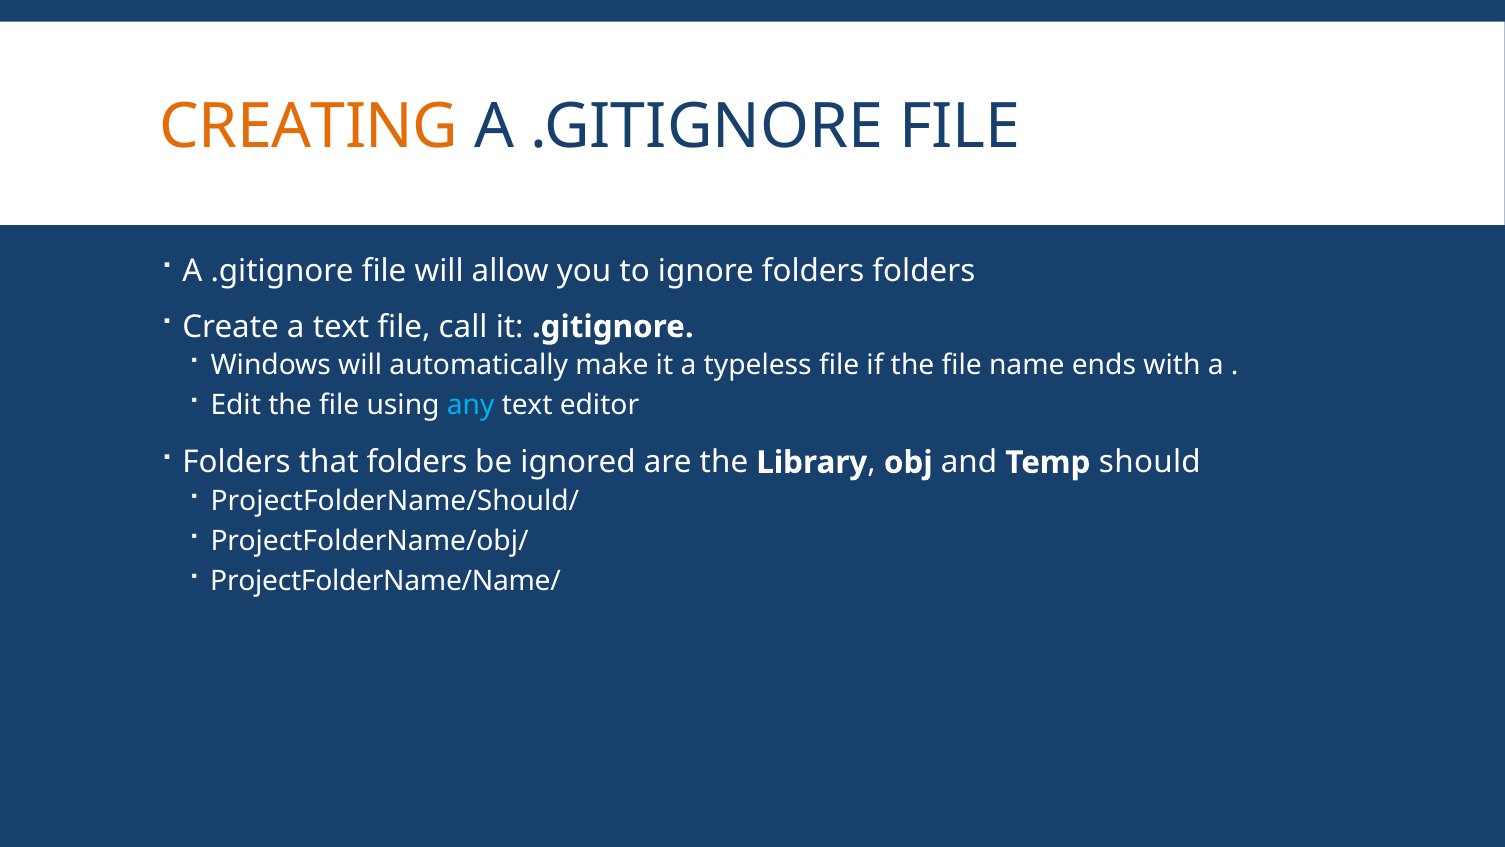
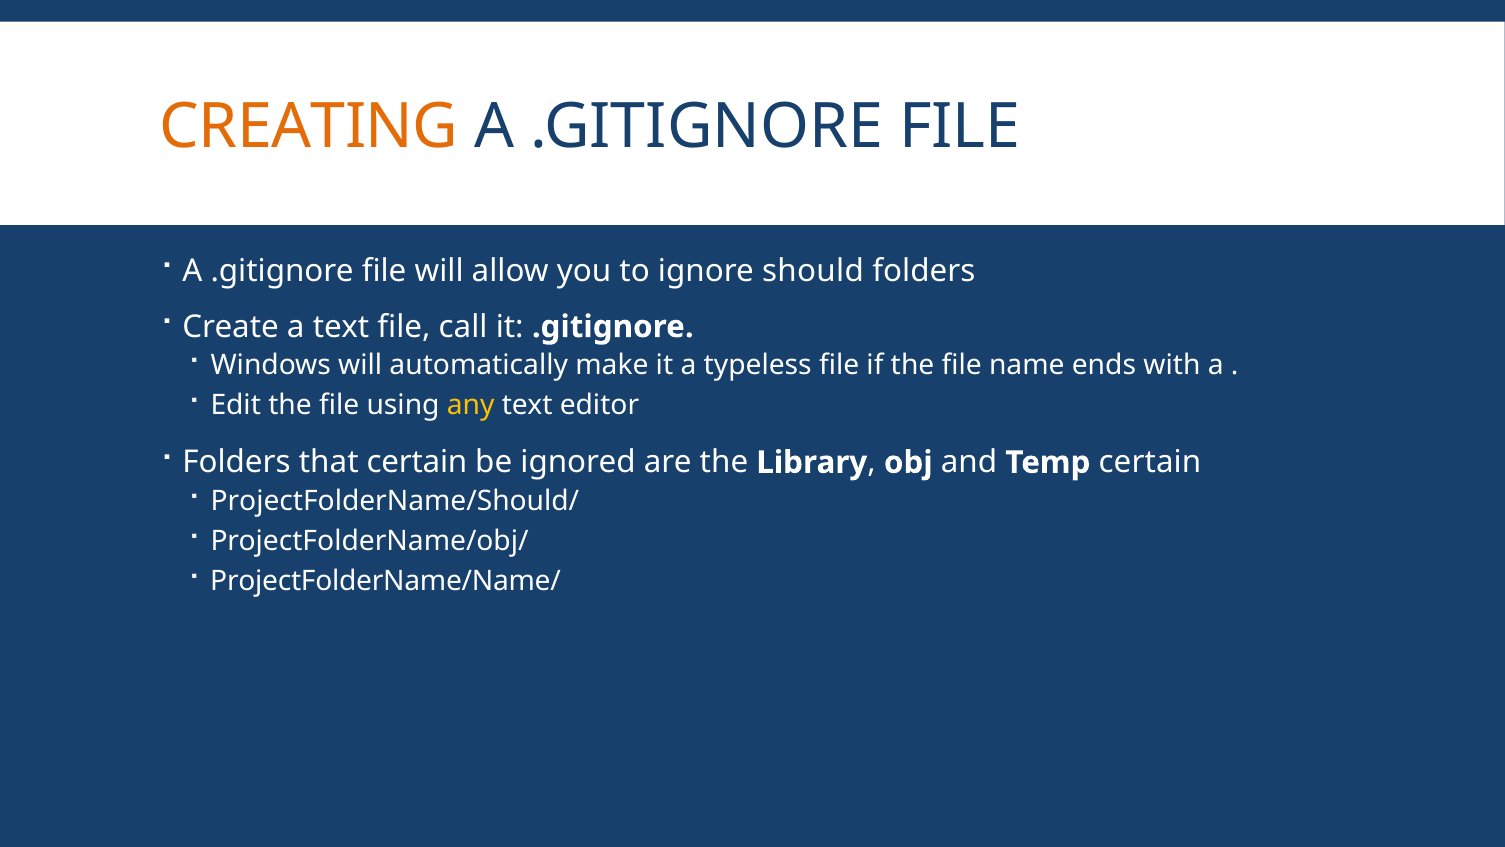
ignore folders: folders -> should (813, 271)
any colour: light blue -> yellow (471, 405)
that folders: folders -> certain (417, 462)
Temp should: should -> certain (1150, 462)
